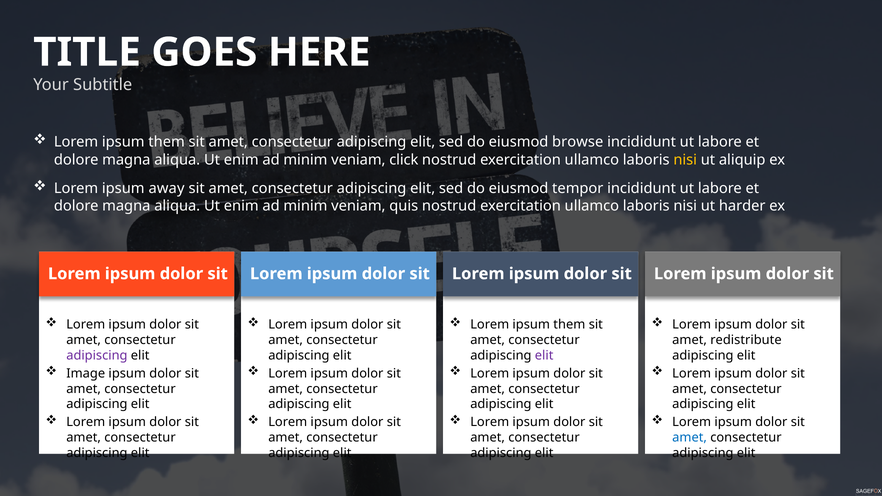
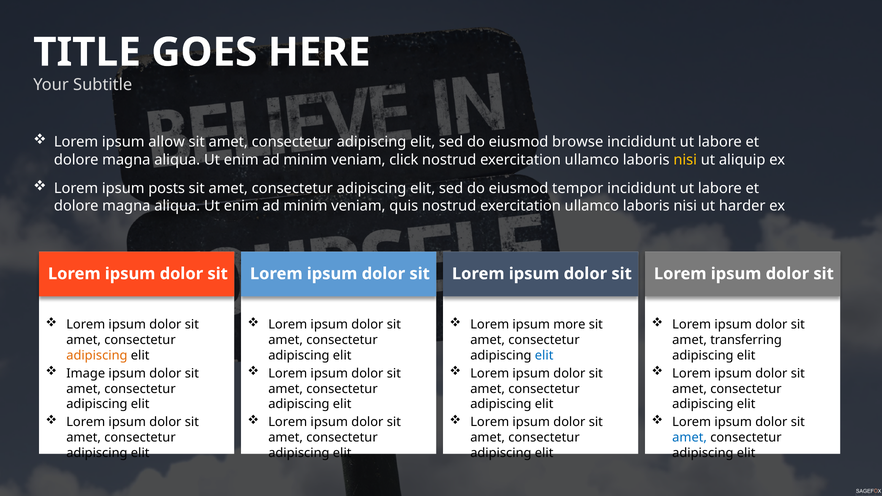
them: them -> allow (167, 142)
away: away -> posts (167, 188)
them: them -> more (569, 325)
redistribute: redistribute -> transferring (746, 340)
adipiscing colour: purple -> orange (97, 355)
elit colour: purple -> blue (544, 355)
